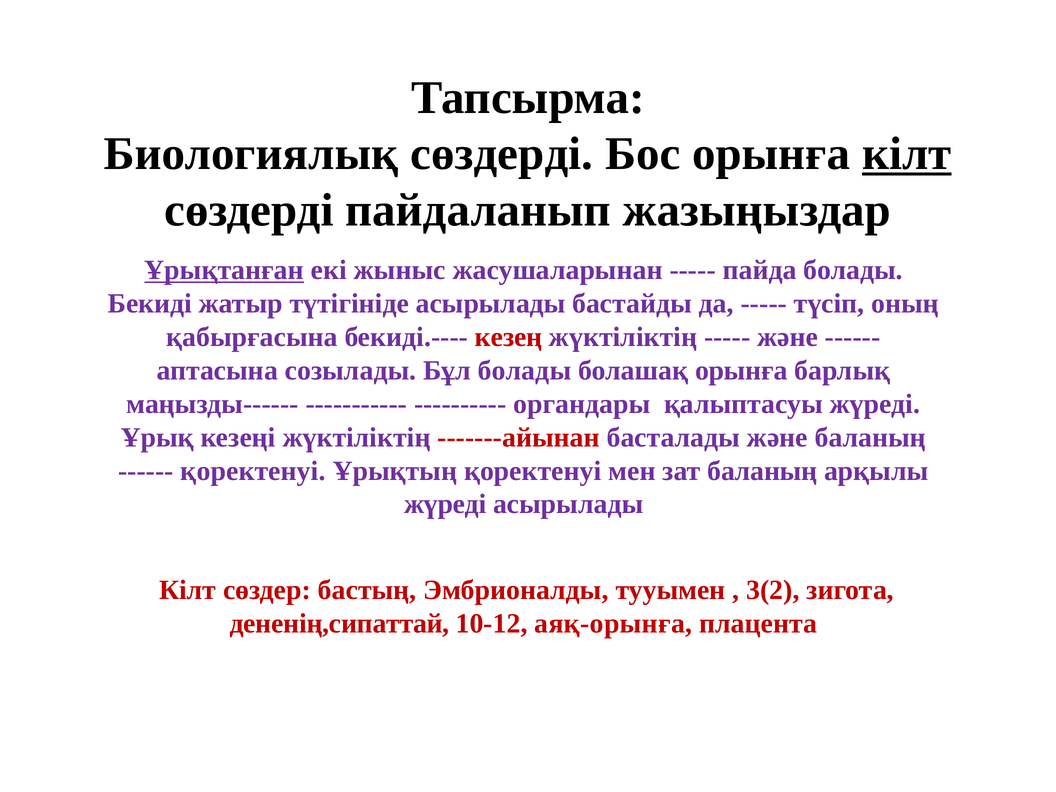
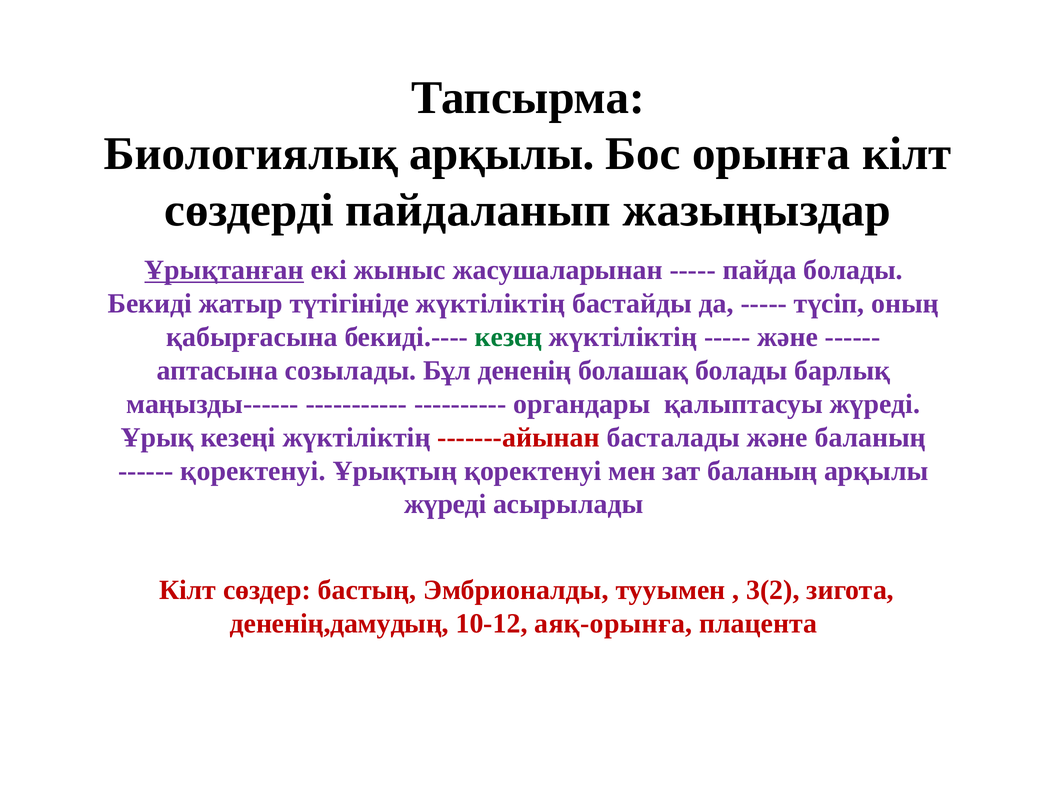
Биологиялық сөздерді: сөздерді -> арқылы (502, 154)
кілт underline: present -> none (907, 154)
түтігініде асырылады: асырылады -> жүктіліктің (491, 304)
кезең colour: red -> green (509, 337)
Бұл болады: болады -> дененің (525, 371)
болашақ орынға: орынға -> болады (741, 371)
дененің,сипаттай: дененің,сипаттай -> дененің,дамудың (339, 623)
